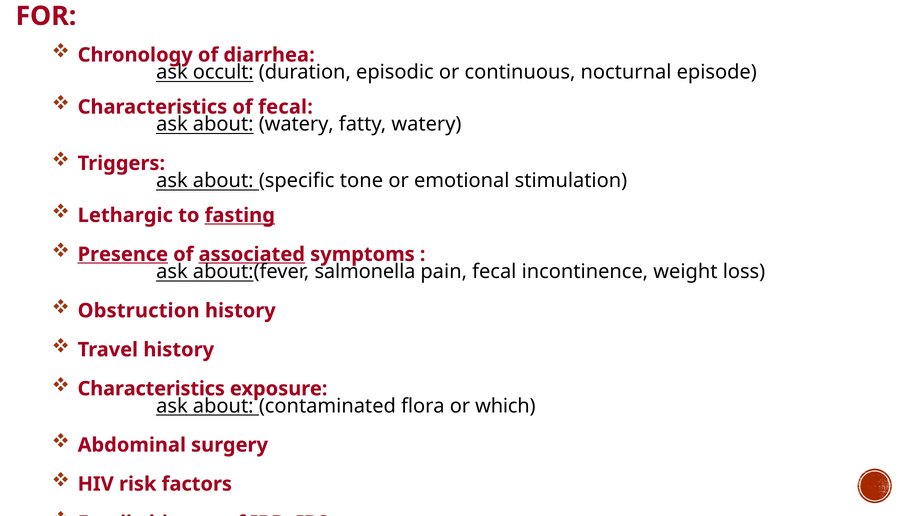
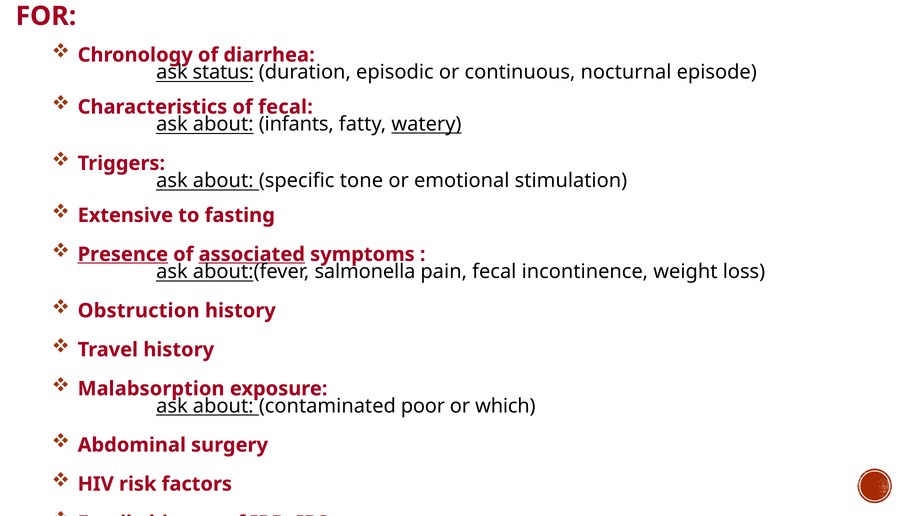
occult: occult -> status (223, 72)
about watery: watery -> infants (296, 124)
watery underline: none -> present (426, 124)
Lethargic: Lethargic -> Extensive (125, 215)
fasting underline: present -> none (240, 215)
Characteristics: Characteristics -> Malabsorption (151, 389)
flora: flora -> poor (423, 406)
